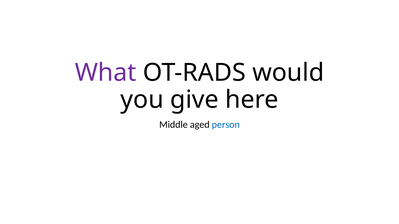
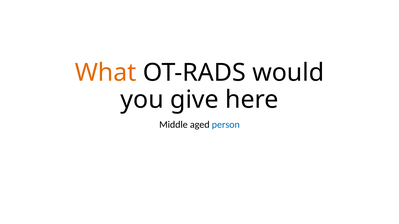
What colour: purple -> orange (106, 73)
